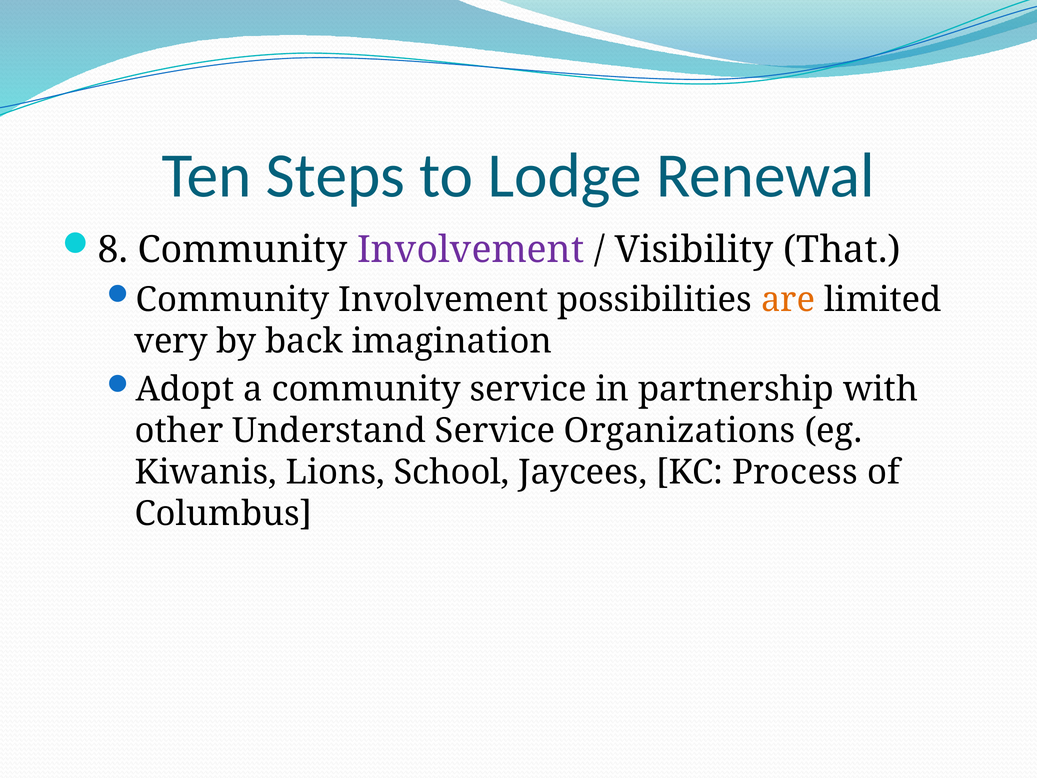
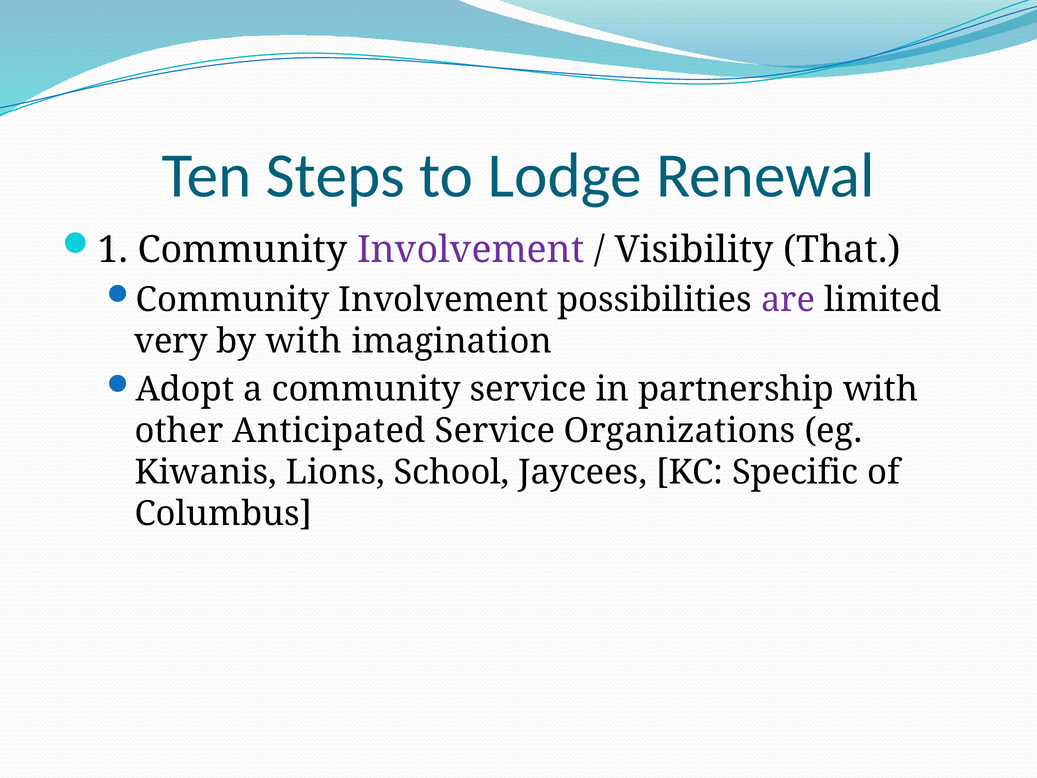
8: 8 -> 1 (113, 250)
are colour: orange -> purple (788, 300)
by back: back -> with (304, 341)
Understand: Understand -> Anticipated (329, 431)
Process: Process -> Specific (795, 472)
